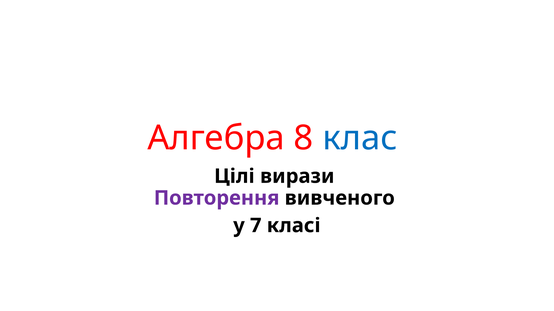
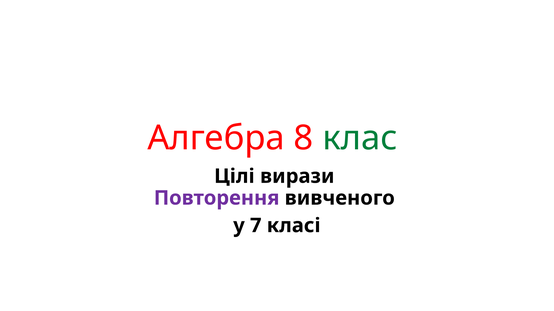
клас colour: blue -> green (360, 138)
